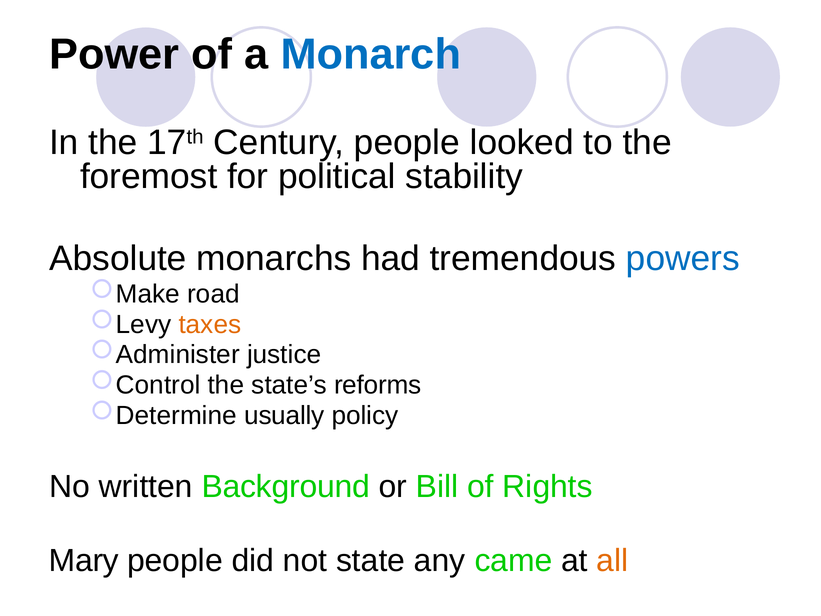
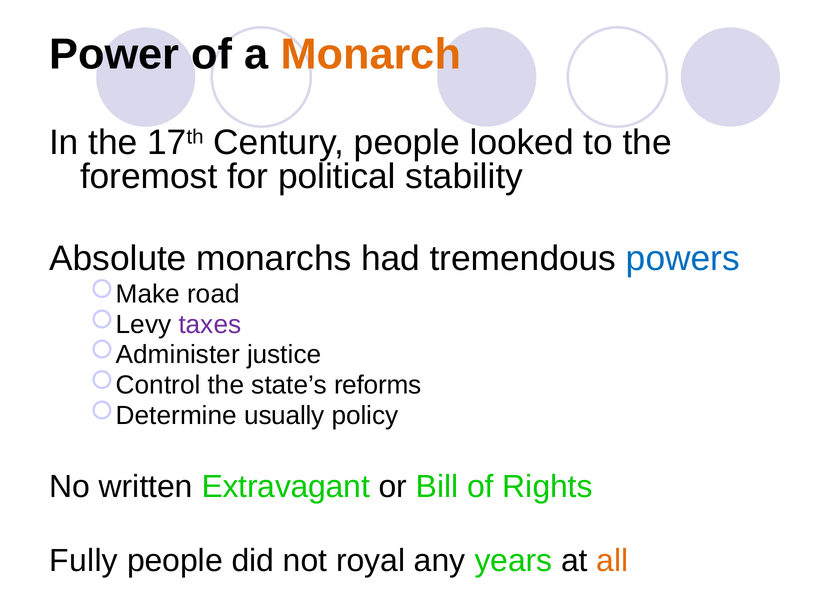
Monarch colour: blue -> orange (371, 54)
taxes colour: orange -> purple (210, 324)
Background: Background -> Extravagant (286, 487)
Mary: Mary -> Fully (84, 561)
state: state -> royal (371, 561)
came: came -> years (513, 561)
